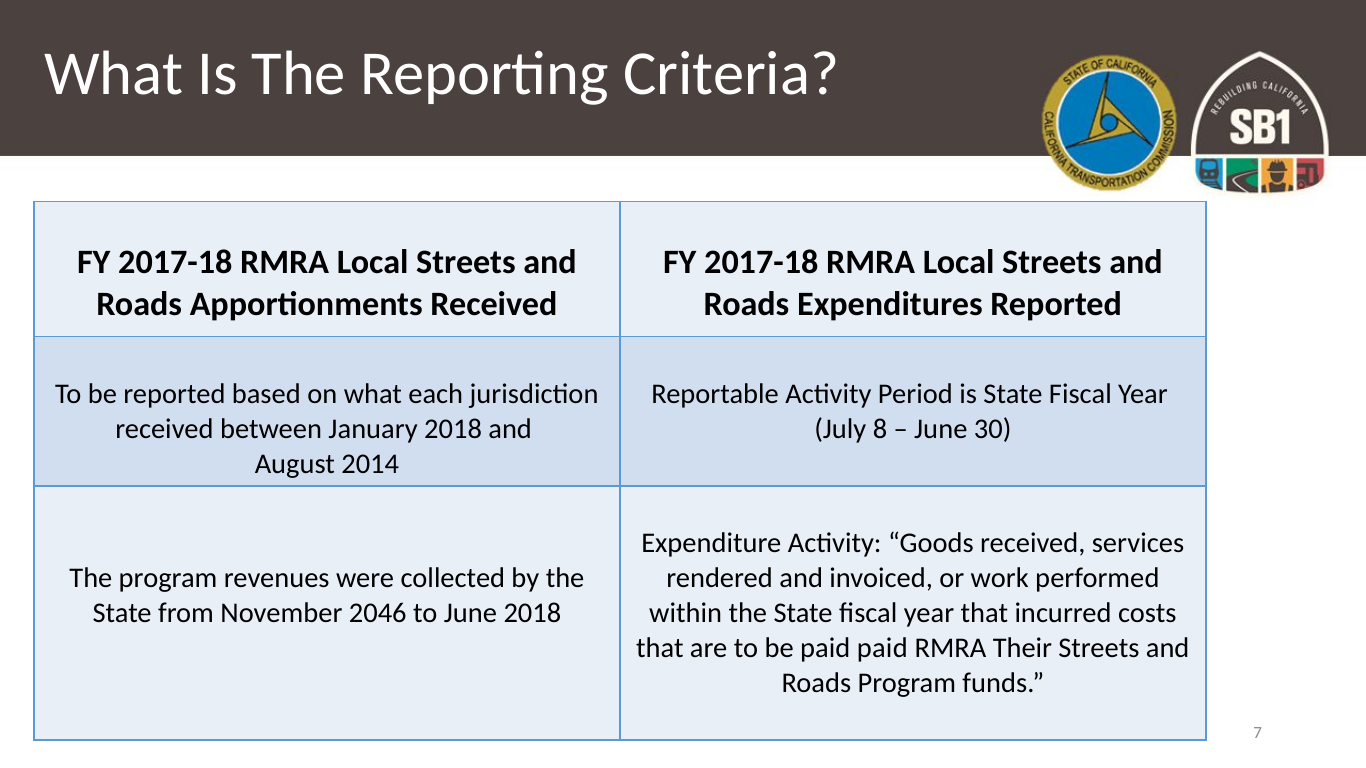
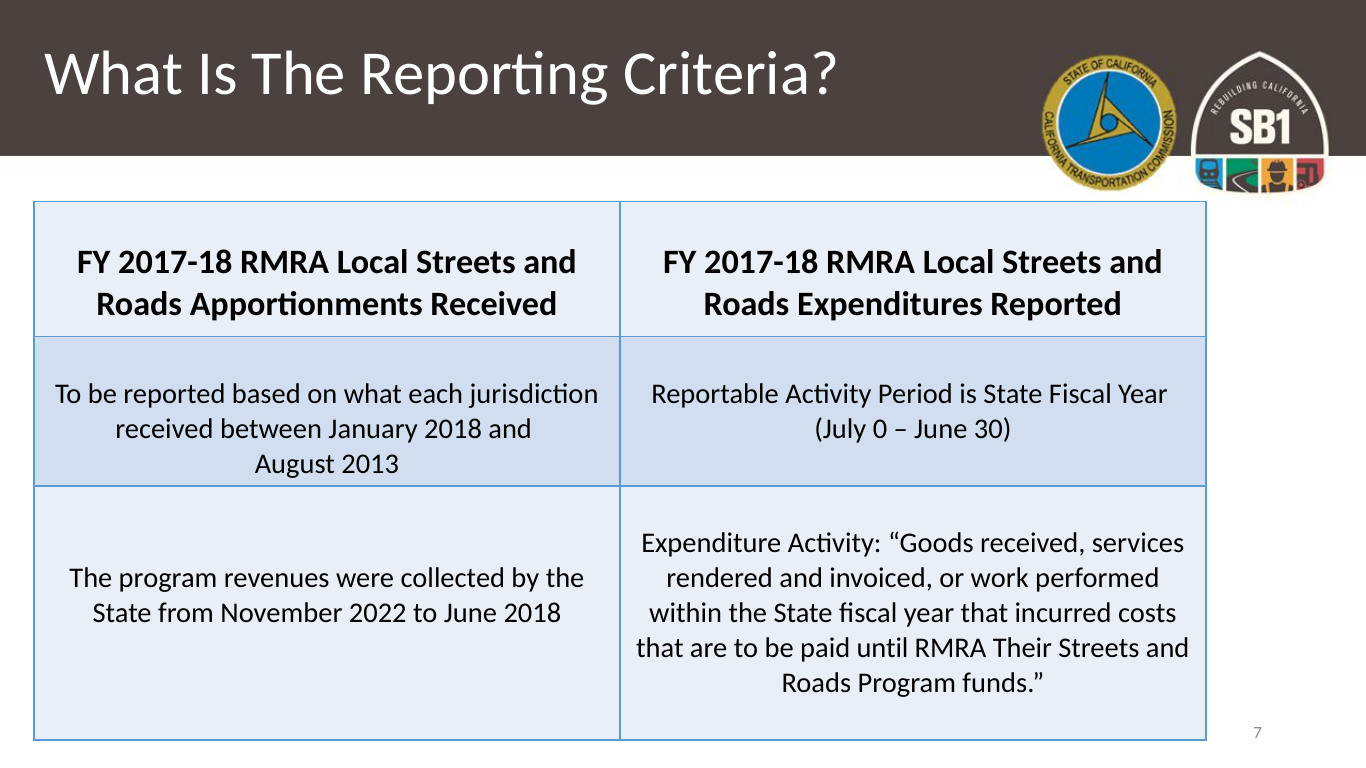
8: 8 -> 0 (880, 429)
2014: 2014 -> 2013 (370, 464)
2046: 2046 -> 2022 (378, 614)
paid paid: paid -> until (883, 648)
